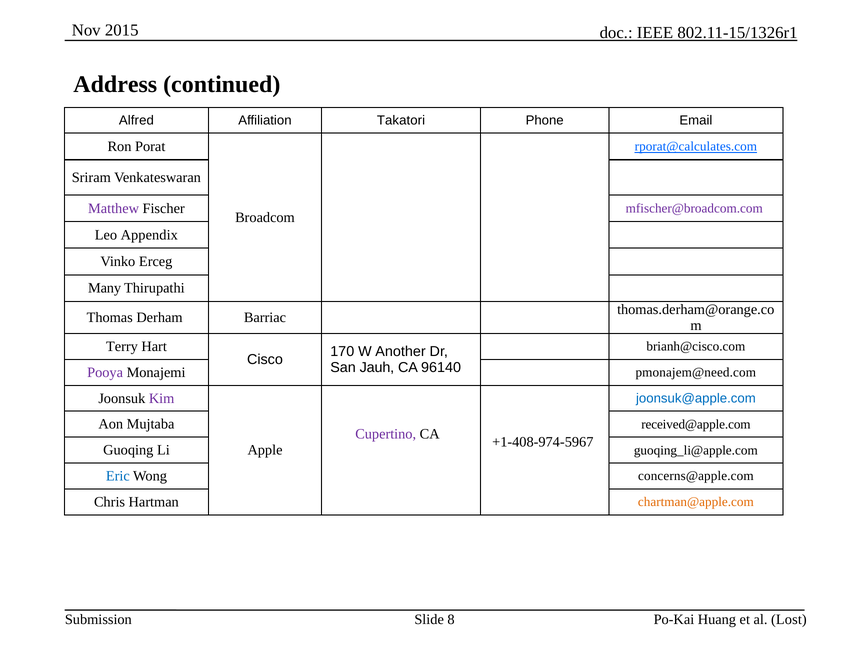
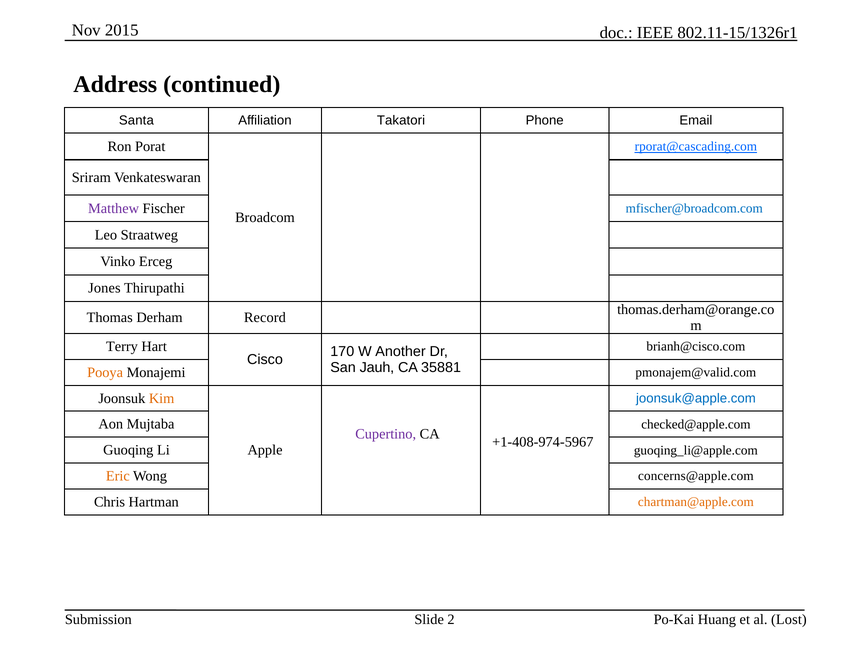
Alfred: Alfred -> Santa (136, 121)
rporat@calculates.com: rporat@calculates.com -> rporat@cascading.com (696, 147)
mfischer@broadcom.com colour: purple -> blue (694, 209)
Appendix: Appendix -> Straatweg (149, 235)
Many: Many -> Jones (104, 288)
Barriac: Barriac -> Record (265, 318)
96140: 96140 -> 35881 (441, 368)
Pooya colour: purple -> orange (105, 373)
pmonajem@need.com: pmonajem@need.com -> pmonajem@valid.com (696, 373)
Kim colour: purple -> orange (162, 399)
received@apple.com: received@apple.com -> checked@apple.com (696, 425)
Eric colour: blue -> orange (118, 476)
8: 8 -> 2 (451, 620)
